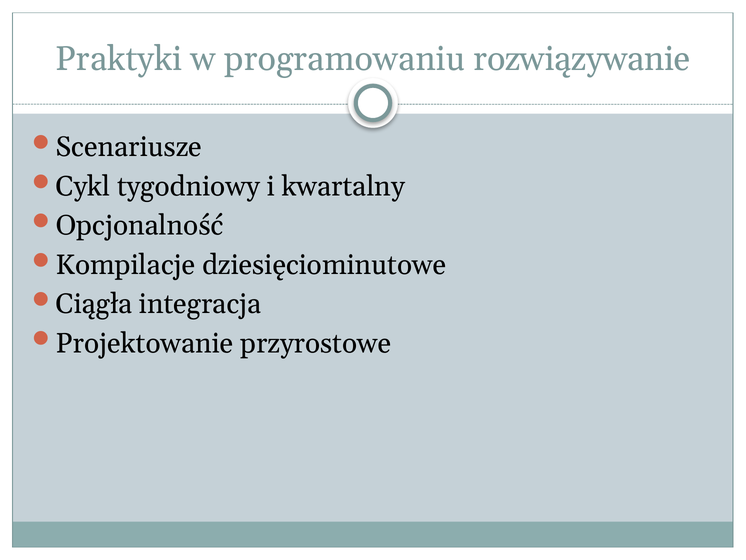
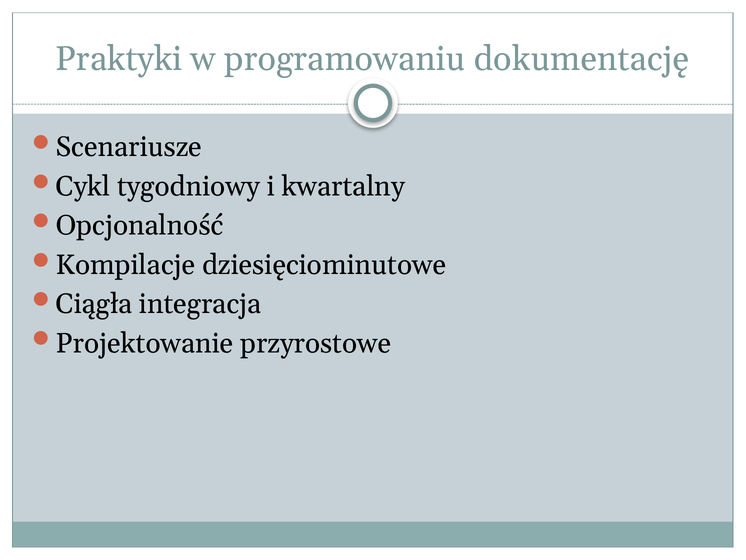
rozwiązywanie: rozwiązywanie -> dokumentację (582, 59)
